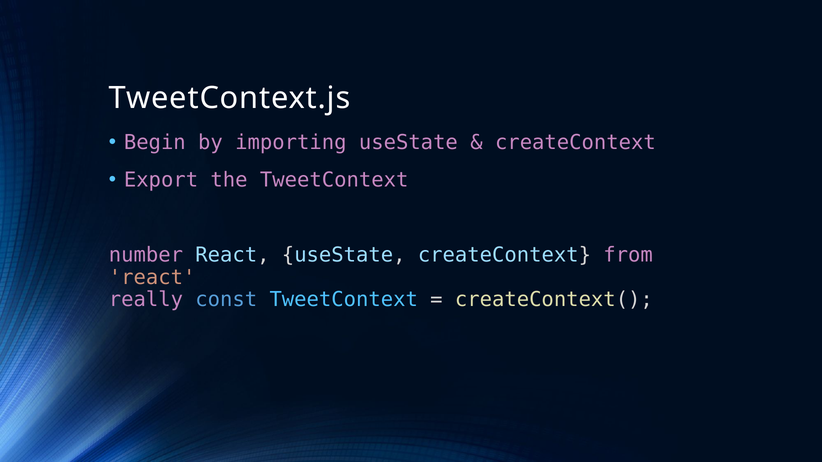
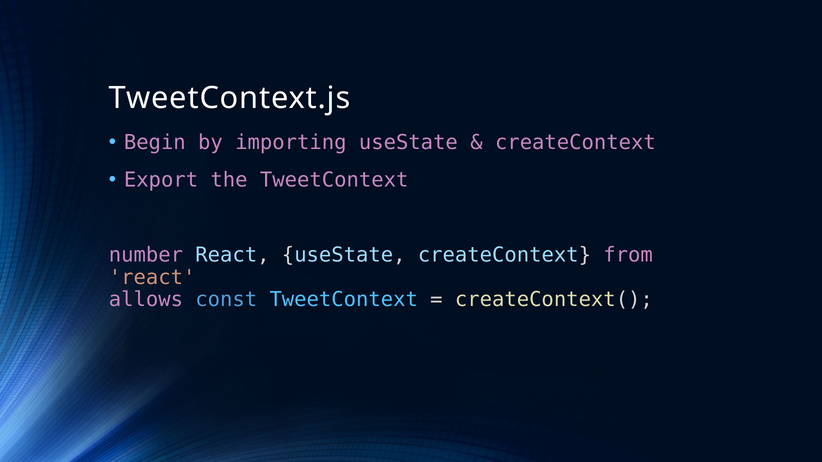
really: really -> allows (146, 300)
